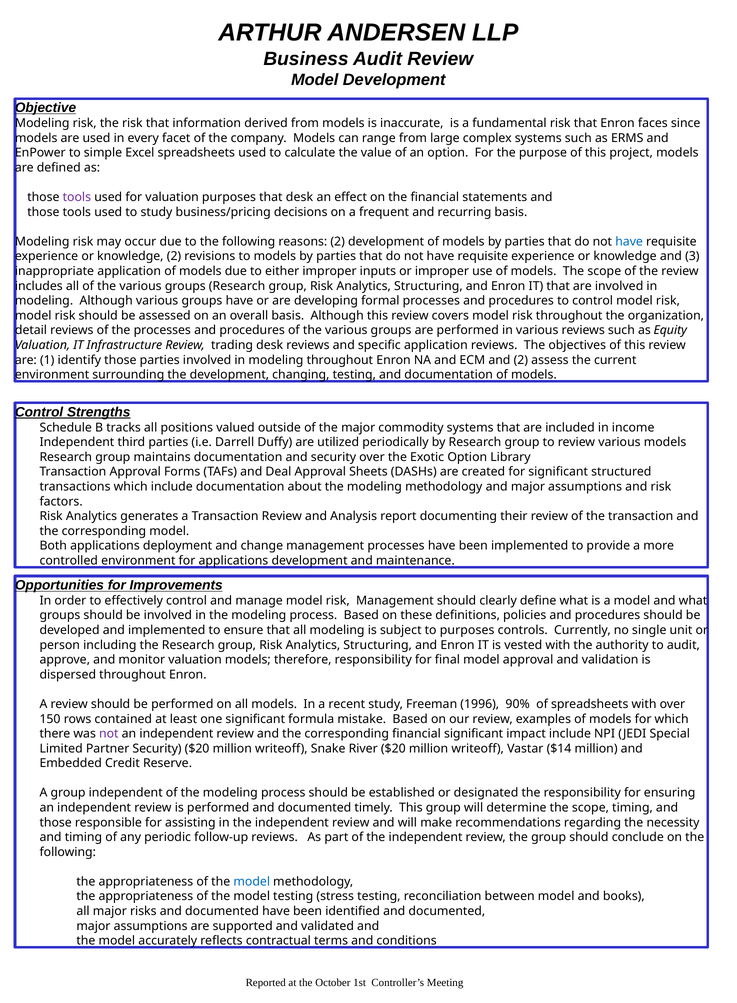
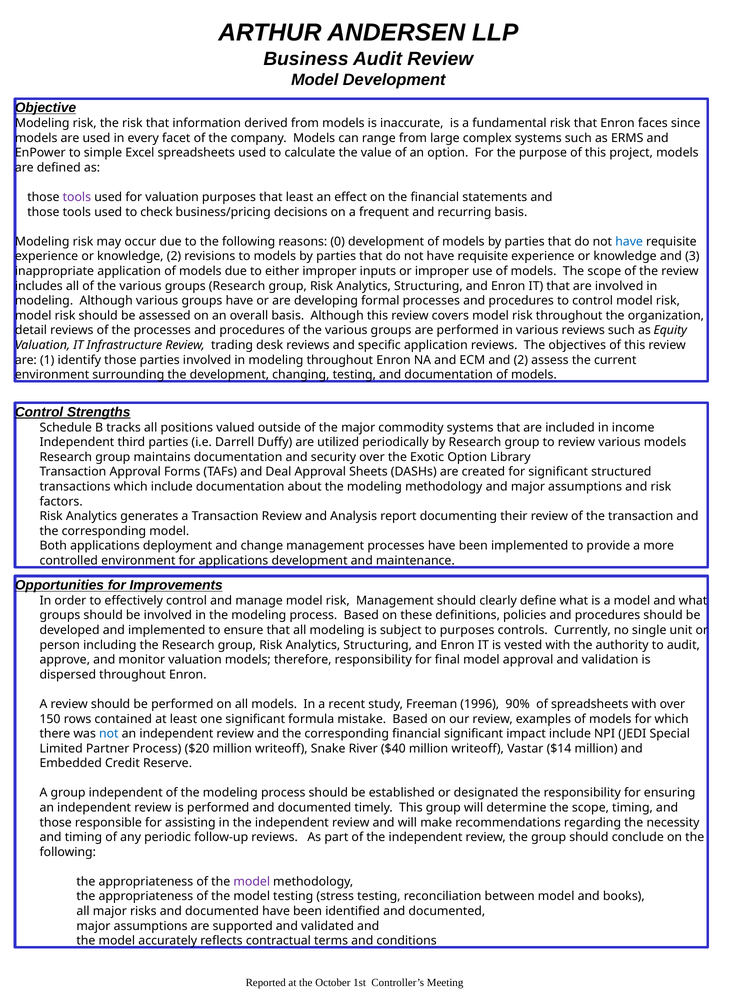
that desk: desk -> least (300, 197)
to study: study -> check (157, 212)
reasons 2: 2 -> 0 (338, 241)
not colour: purple -> blue (109, 733)
Partner Security: Security -> Process (157, 748)
River $20: $20 -> $40 (393, 748)
model colour: blue -> purple (252, 881)
